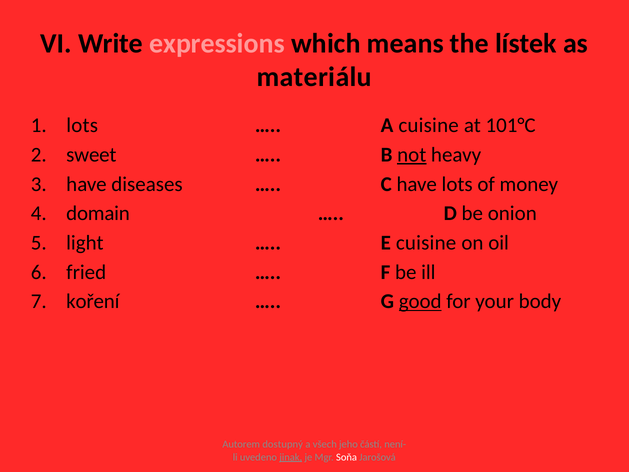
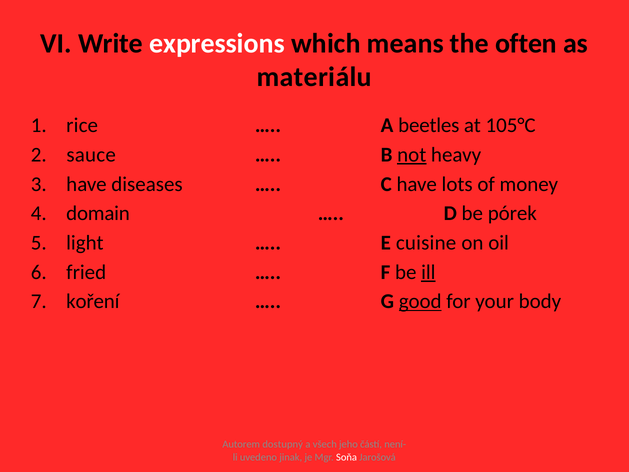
expressions colour: pink -> white (217, 43)
lístek: lístek -> often (526, 43)
lots: lots -> rice (82, 125)
A cuisine: cuisine -> beetles (429, 125)
101°C: 101°C -> 105°C (511, 125)
sweet: sweet -> sauce (91, 155)
onion: onion -> pórek (512, 213)
ill underline: none -> present (428, 272)
jinak underline: present -> none (291, 457)
